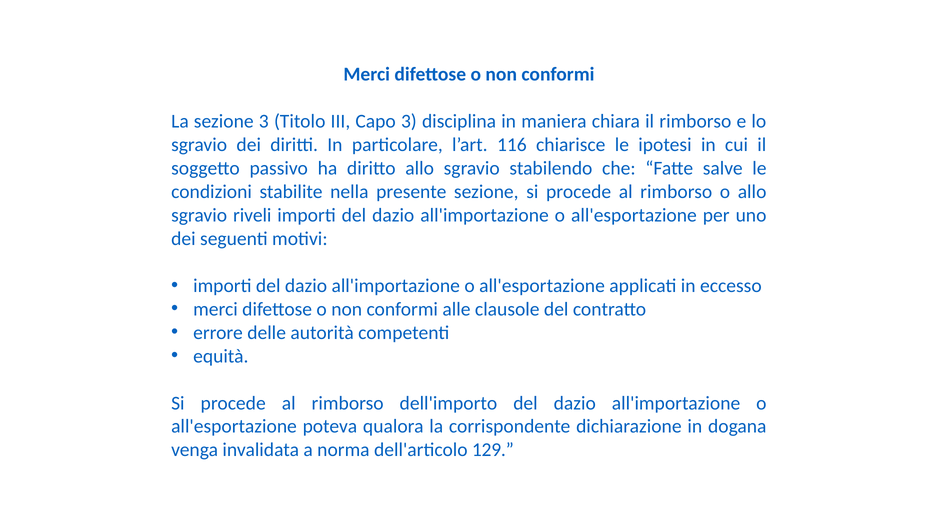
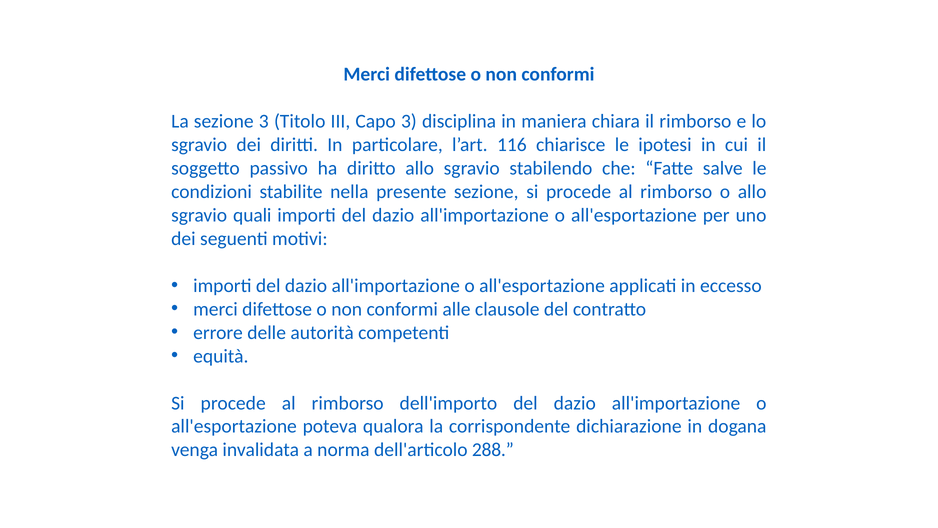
riveli: riveli -> quali (252, 215)
129: 129 -> 288 (493, 450)
